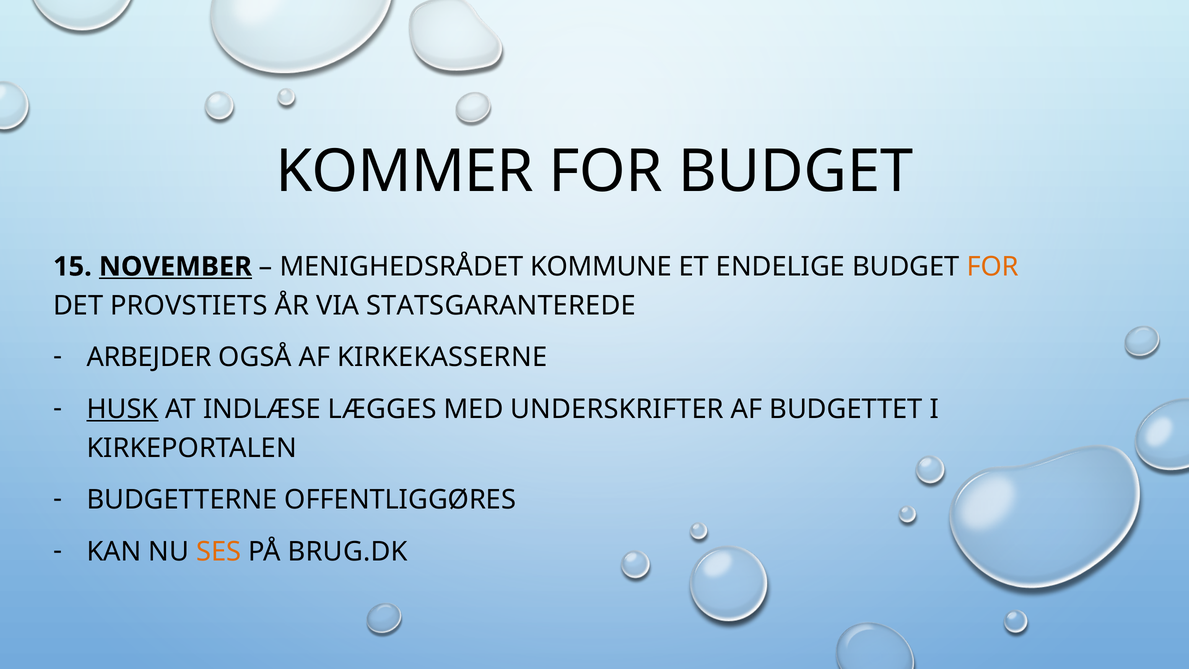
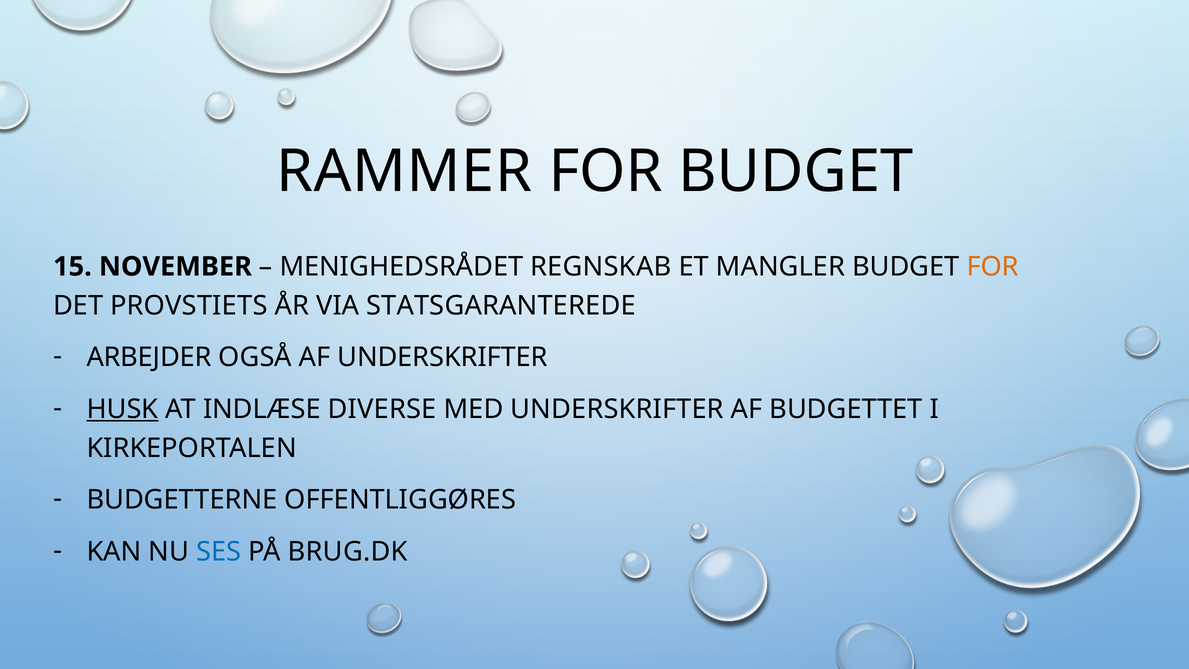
KOMMER: KOMMER -> RAMMER (404, 172)
NOVEMBER underline: present -> none (175, 267)
KOMMUNE: KOMMUNE -> REGNSKAB (601, 267)
ENDELIGE: ENDELIGE -> MANGLER (781, 267)
AF KIRKEKASSERNE: KIRKEKASSERNE -> UNDERSKRIFTER (442, 357)
LÆGGES: LÆGGES -> DIVERSE (382, 409)
SES colour: orange -> blue (219, 551)
